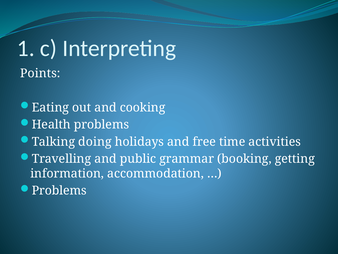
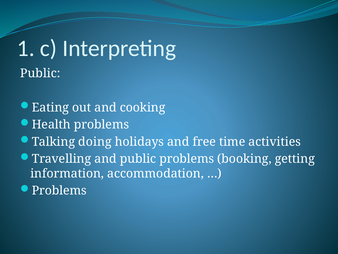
Points: Points -> Public (40, 73)
public grammar: grammar -> problems (187, 159)
